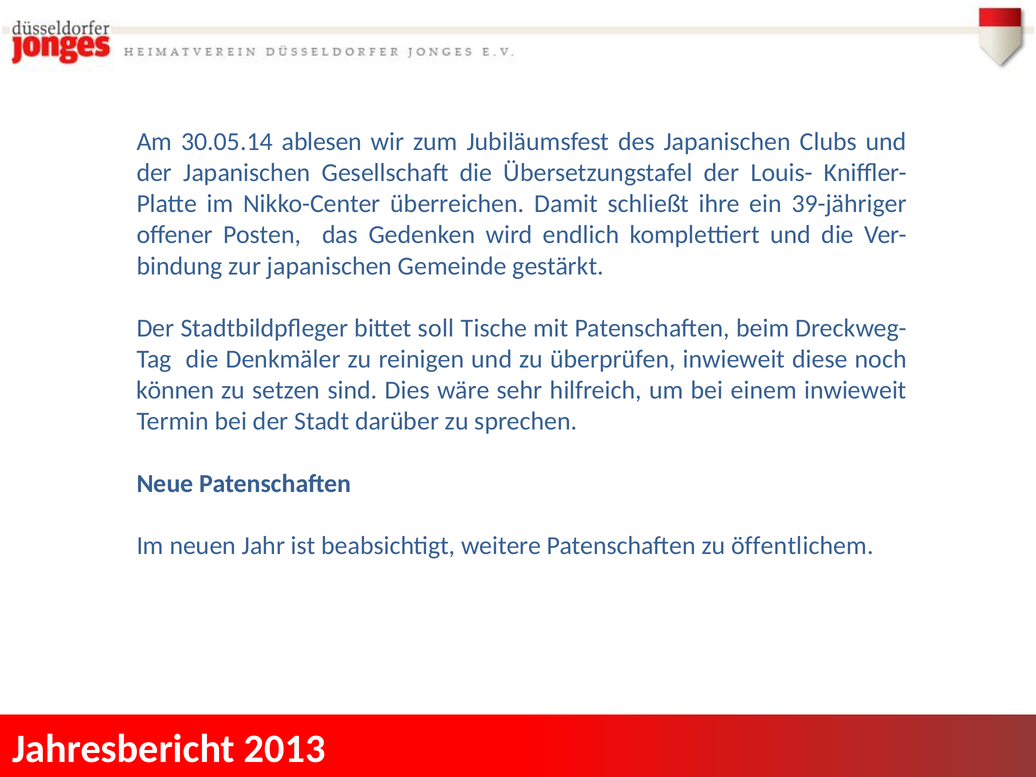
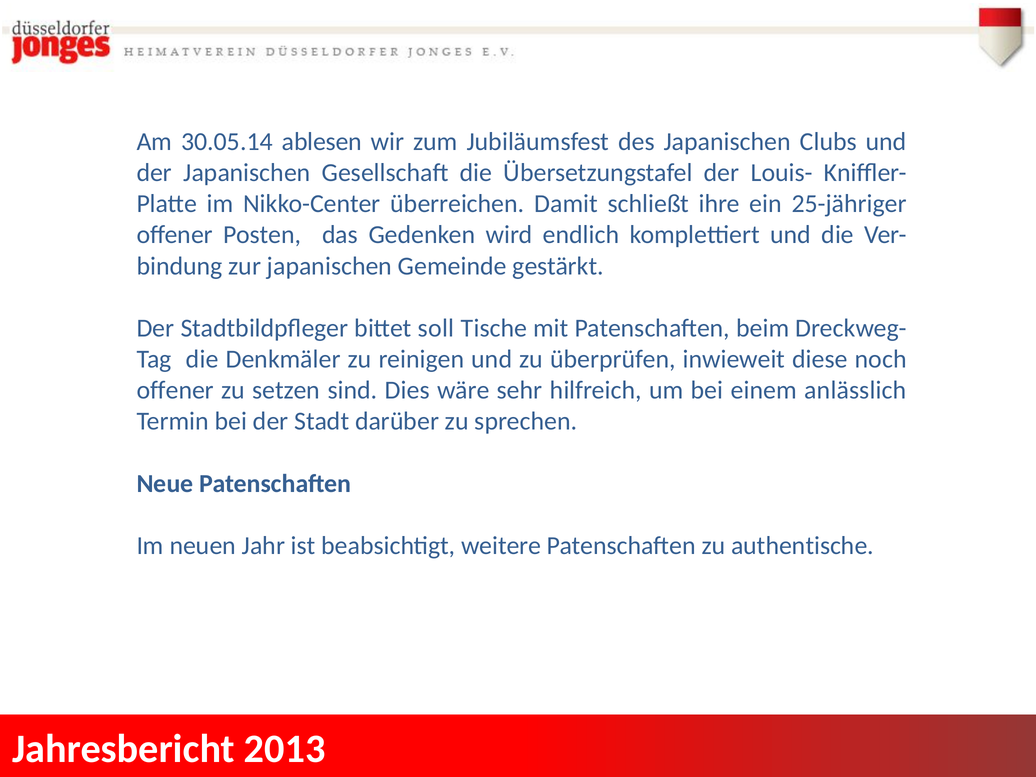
39-jähriger: 39-jähriger -> 25-jähriger (849, 204)
können: können -> offener (175, 390)
einem inwieweit: inwieweit -> anlässlich (855, 390)
öffentlichem: öffentlichem -> authentische (802, 546)
